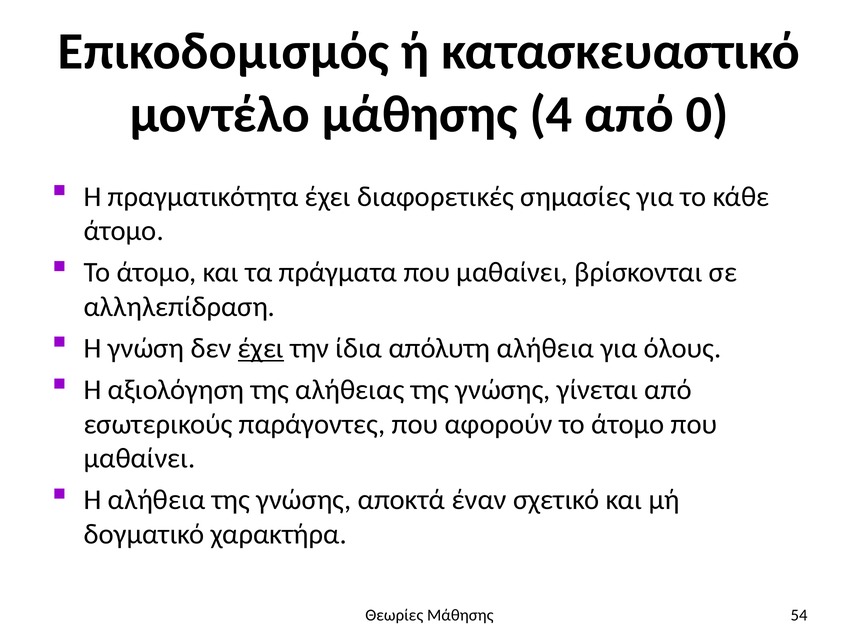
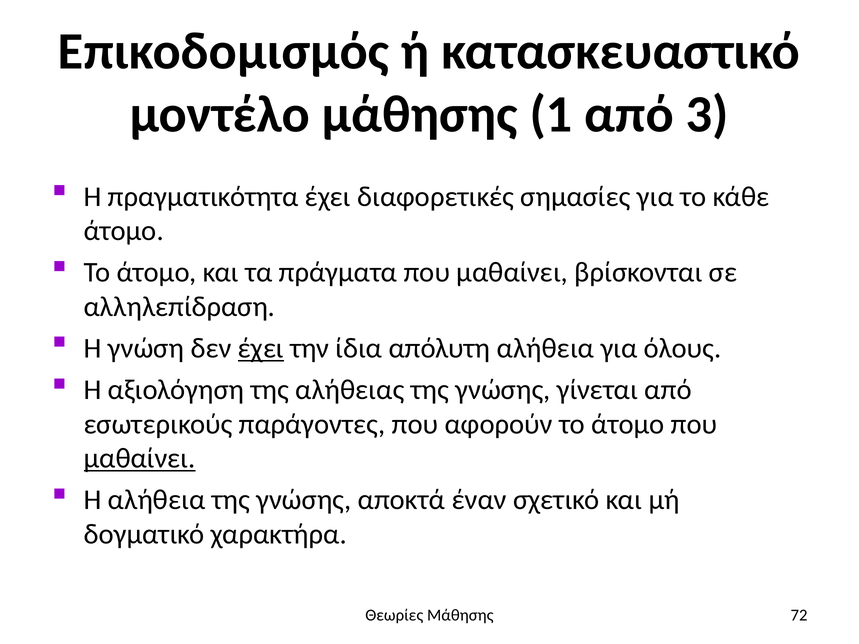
4: 4 -> 1 (551, 115)
0: 0 -> 3 (707, 115)
μαθαίνει underline: none -> present (140, 459)
54: 54 -> 72 (799, 615)
